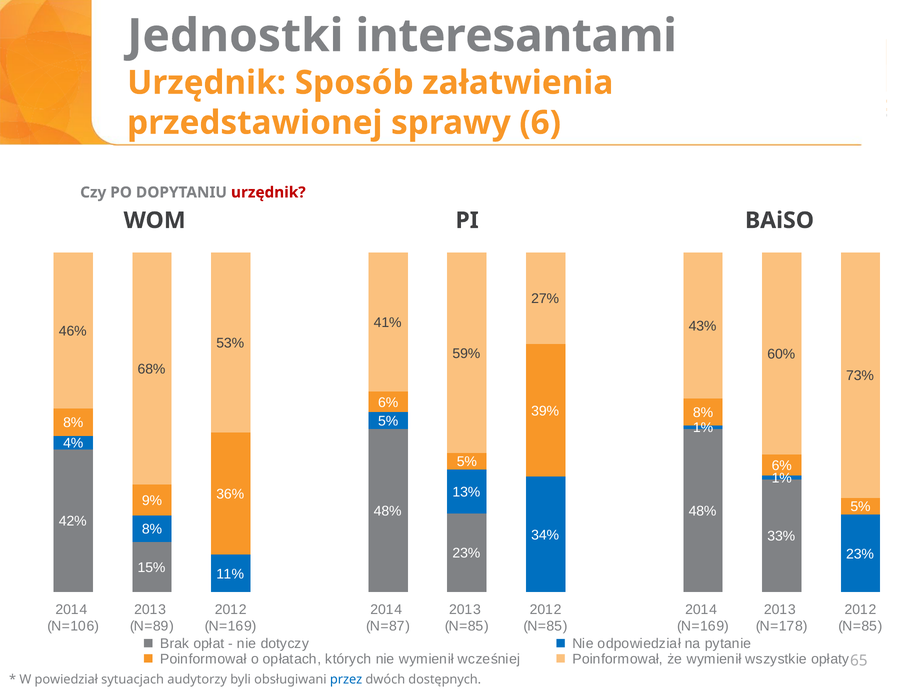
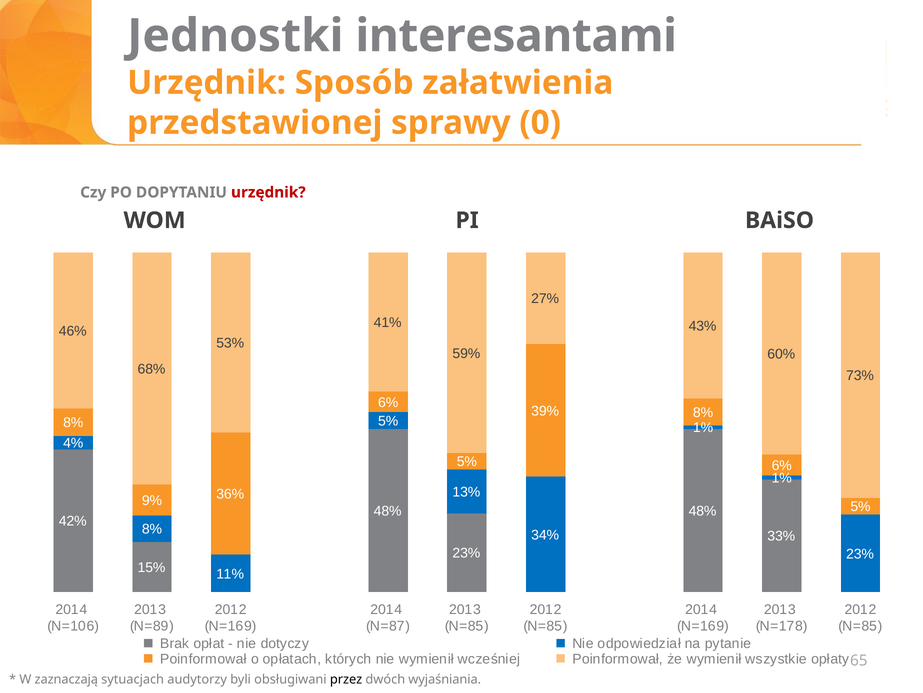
6: 6 -> 0 (540, 123)
powiedział: powiedział -> zaznaczają (66, 679)
przez colour: blue -> black (346, 679)
dostępnych: dostępnych -> wyjaśniania (445, 679)
